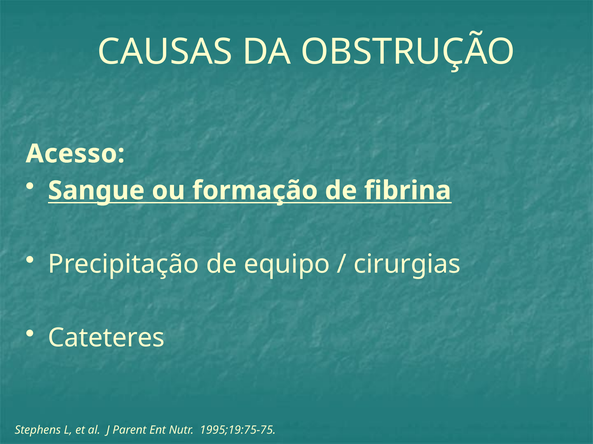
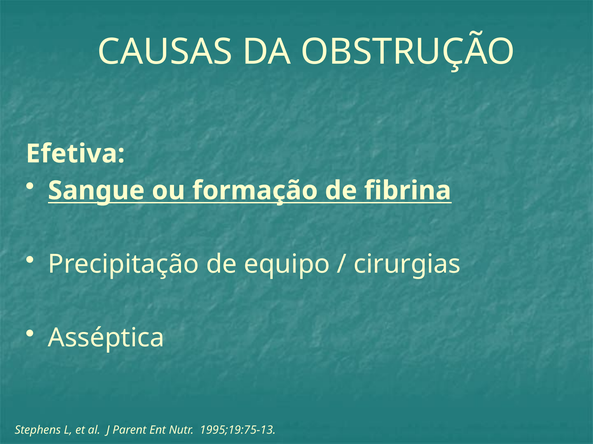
Acesso: Acesso -> Efetiva (75, 154)
Cateteres: Cateteres -> Asséptica (106, 339)
1995;19:75-75: 1995;19:75-75 -> 1995;19:75-13 (238, 431)
